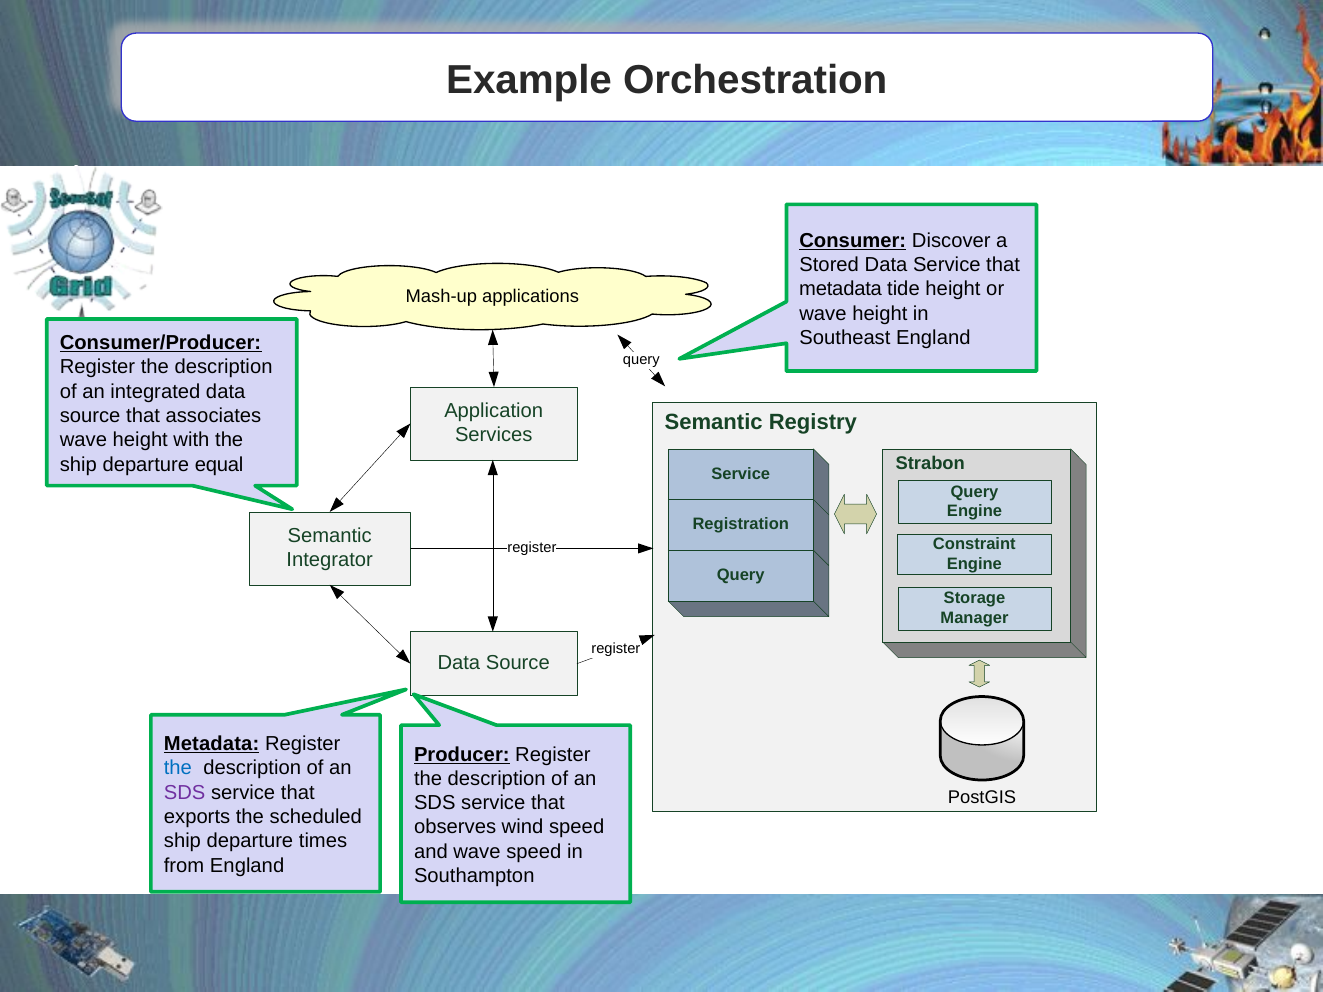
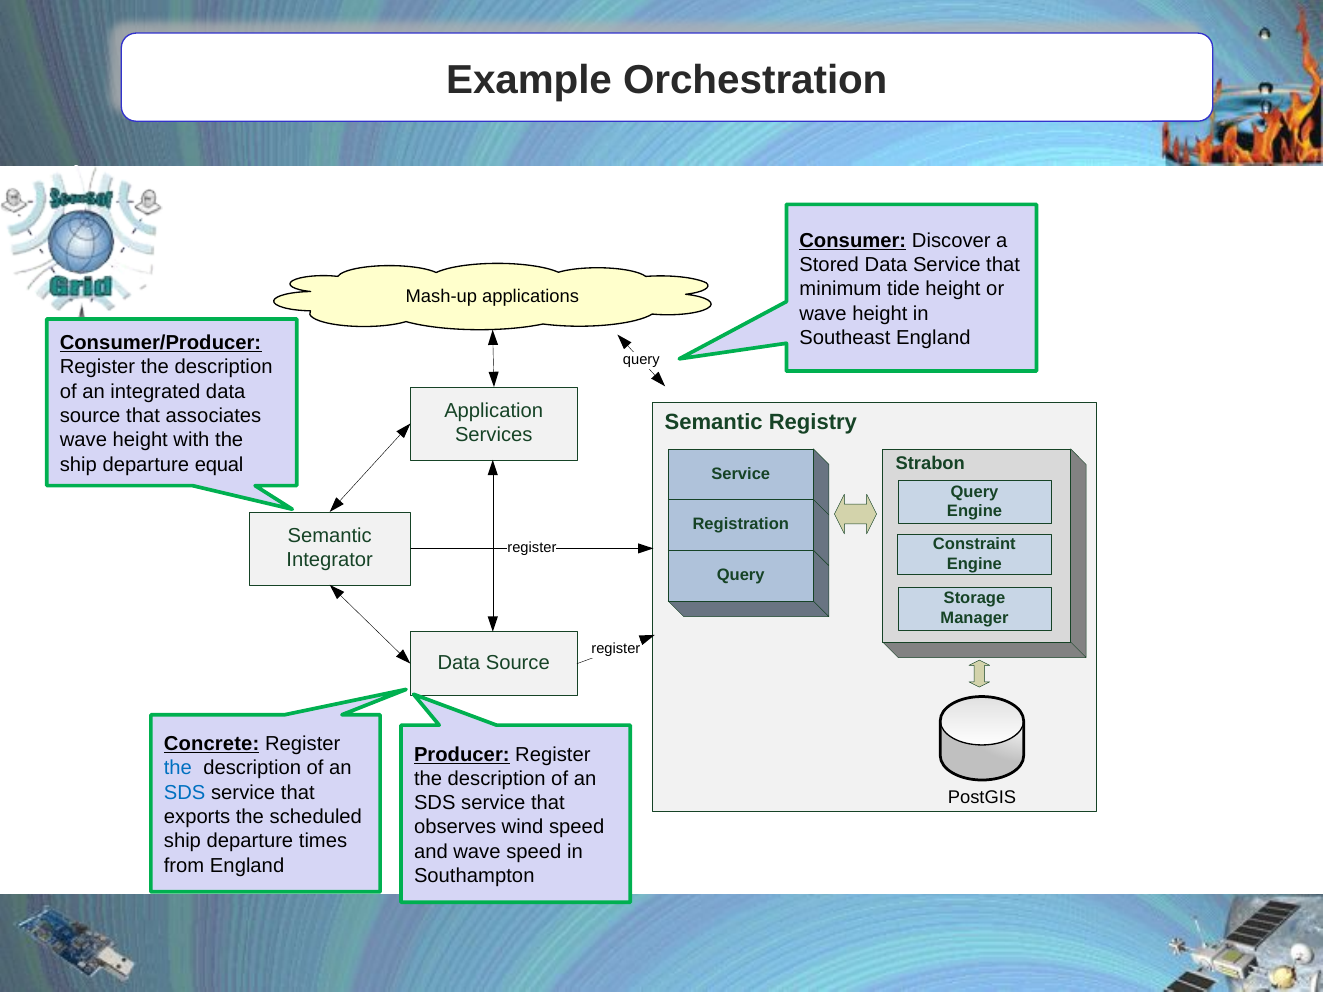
metadata: metadata -> minimum (840, 289)
Metadata: Metadata -> Concrete (212, 744)
SDS colour: purple -> blue (185, 793)
